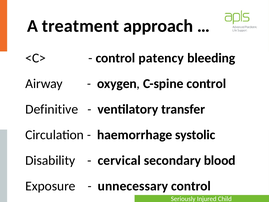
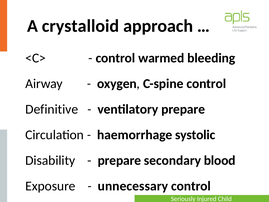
treatment: treatment -> crystalloid (81, 26)
patency: patency -> warmed (161, 58)
ventilatory transfer: transfer -> prepare (183, 109)
cervical: cervical -> prepare (119, 160)
